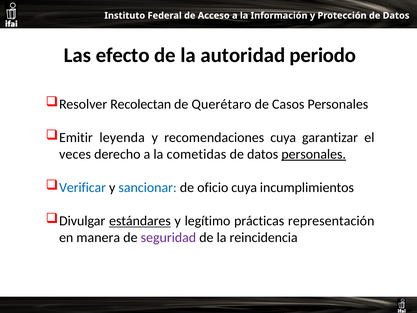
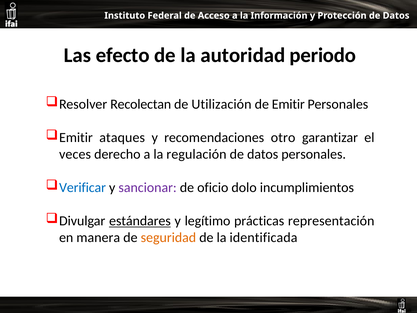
Querétaro: Querétaro -> Utilización (221, 104)
de Casos: Casos -> Emitir (288, 104)
leyenda: leyenda -> ataques (122, 137)
recomendaciones cuya: cuya -> otro (283, 137)
cometidas: cometidas -> regulación (196, 154)
personales underline: present -> none (314, 154)
sancionar colour: blue -> purple (148, 187)
oficio cuya: cuya -> dolo (244, 187)
seguridad colour: purple -> orange (168, 237)
reincidencia: reincidencia -> identificada (264, 237)
